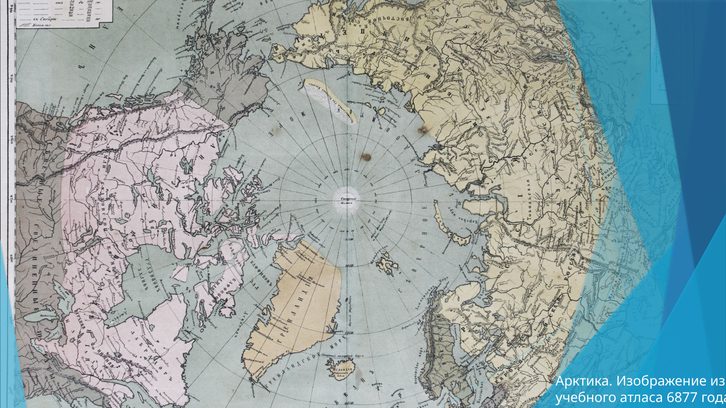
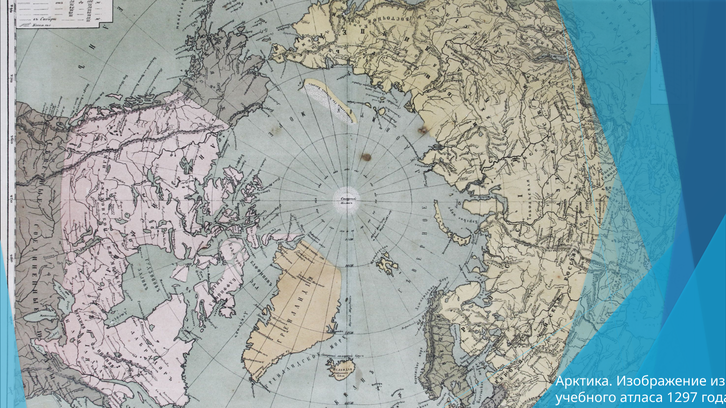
6877: 6877 -> 1297 (682, 398)
